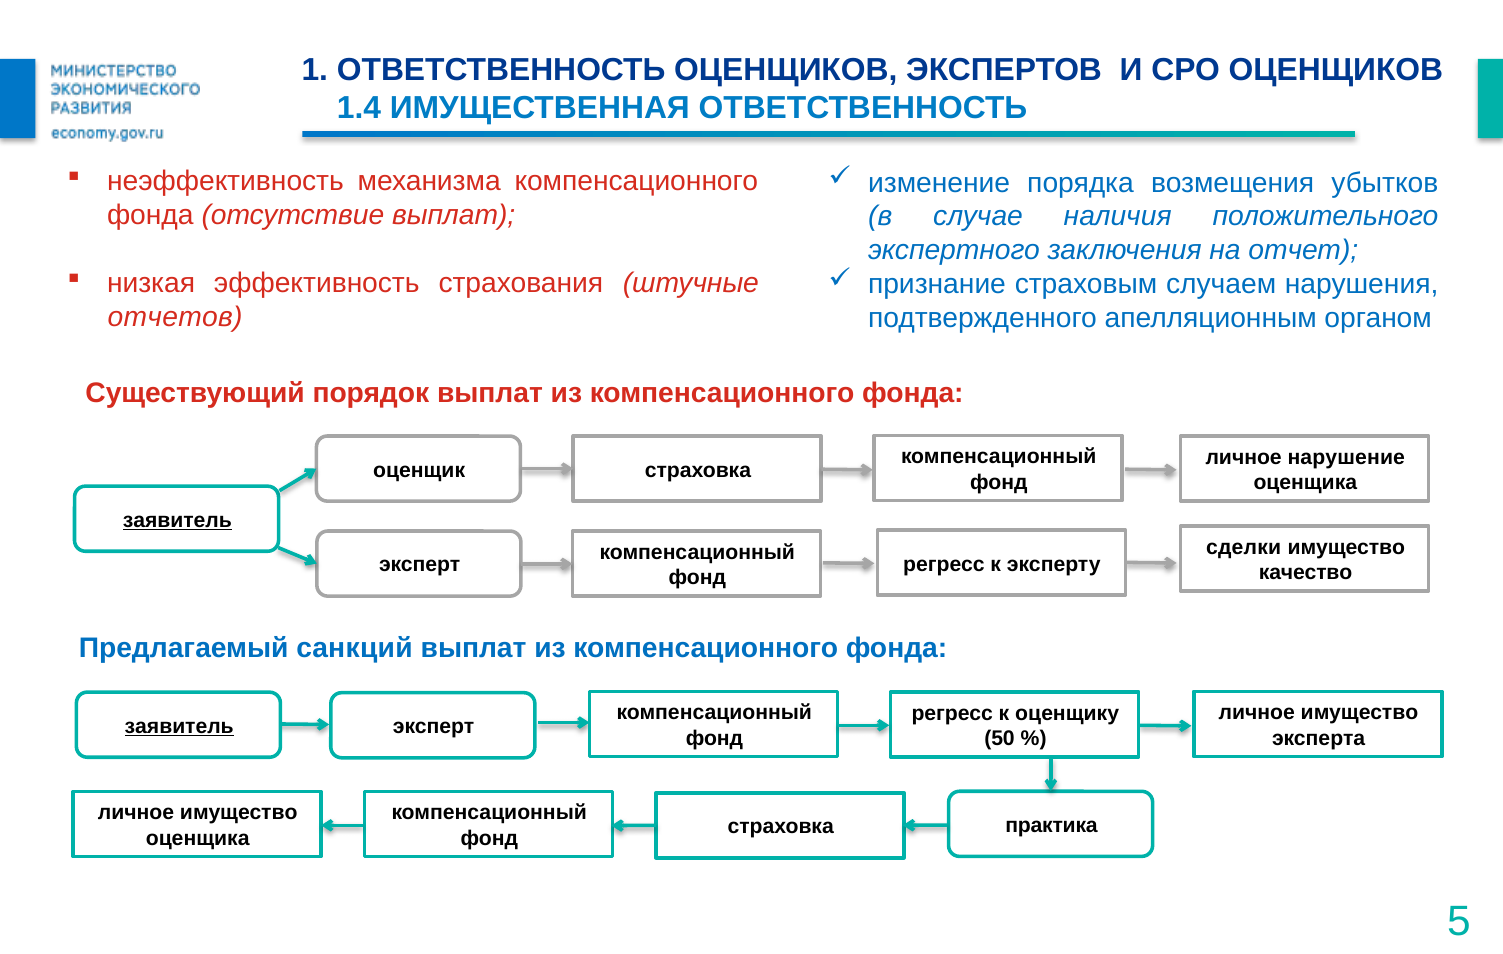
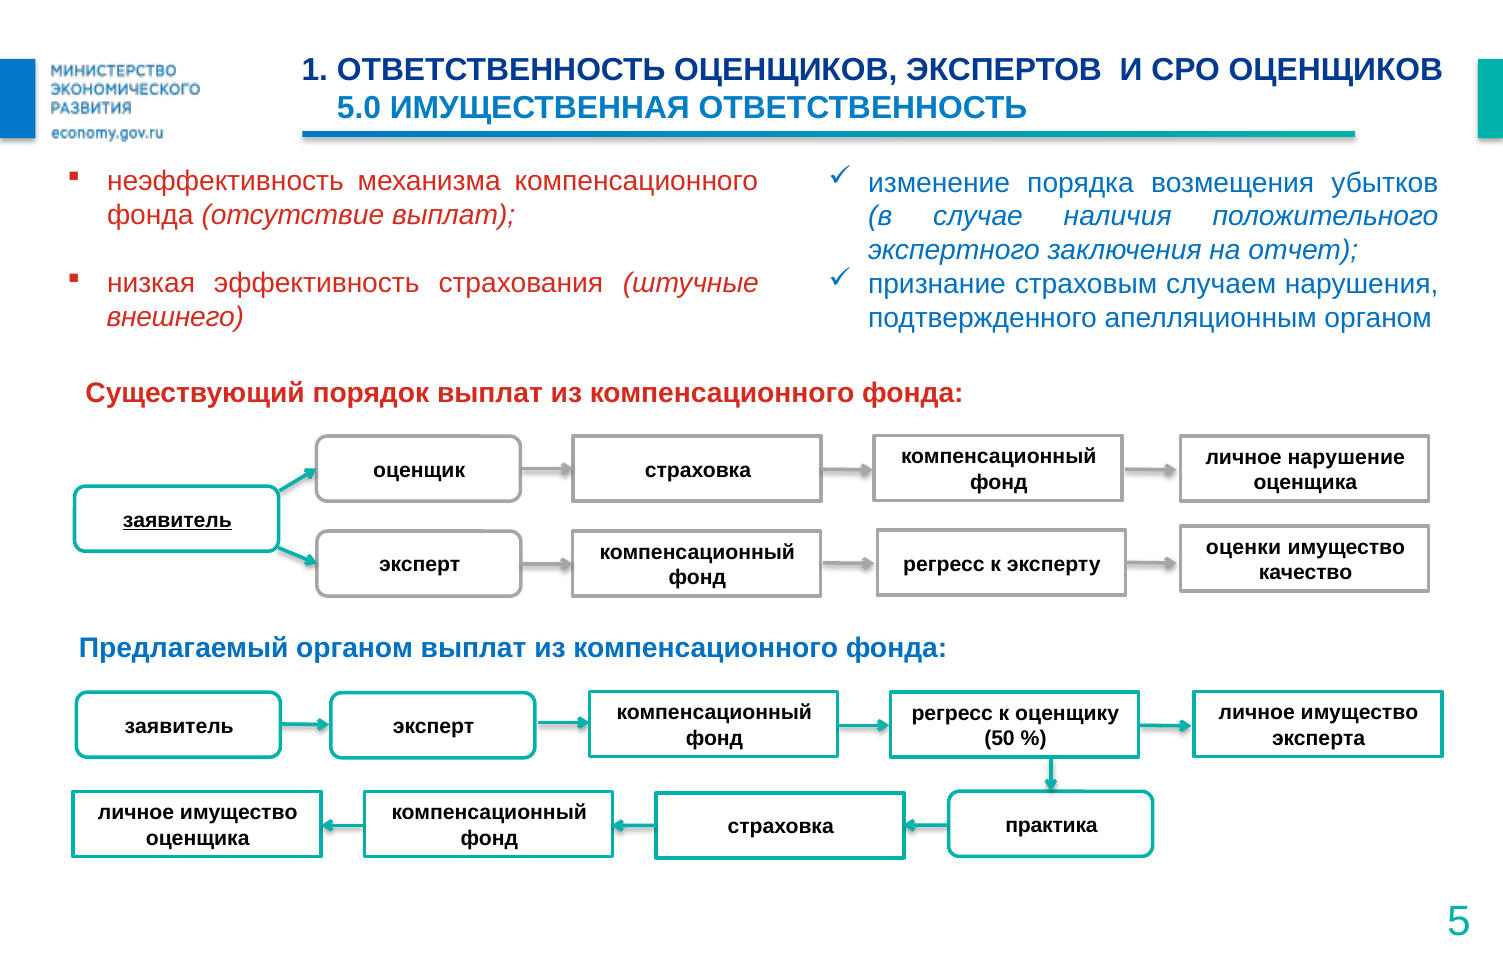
1.4: 1.4 -> 5.0 (359, 108)
отчетов: отчетов -> внешнего (175, 317)
сделки: сделки -> оценки (1244, 547)
Предлагаемый санкций: санкций -> органом (355, 648)
заявитель underline: present -> none (179, 726)
